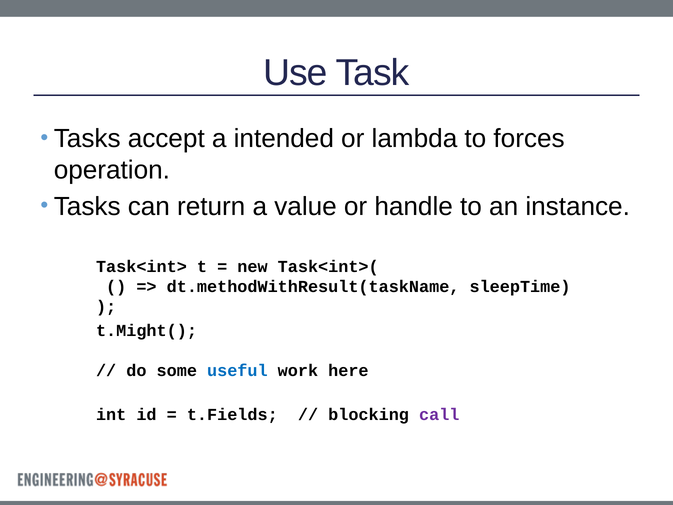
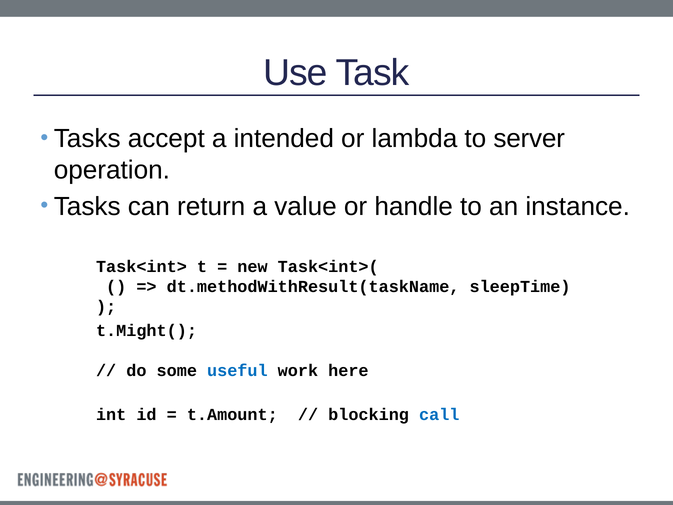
forces: forces -> server (529, 139)
t.Fields: t.Fields -> t.Amount (232, 414)
call colour: purple -> blue (439, 414)
